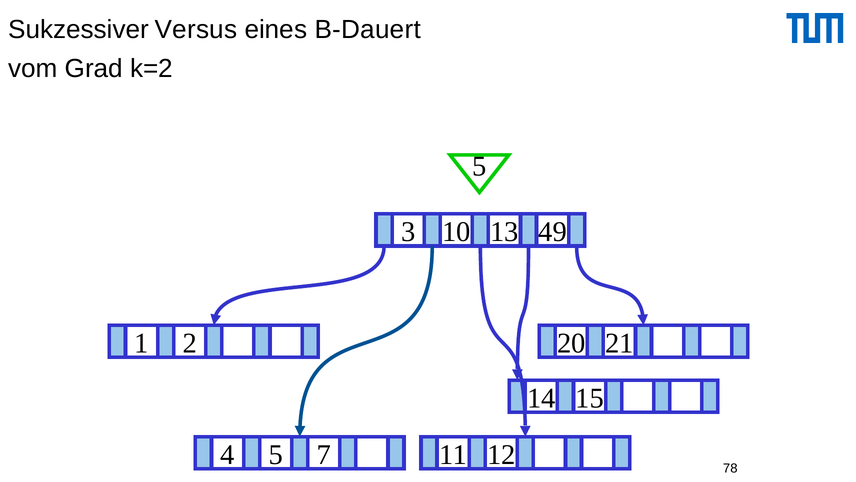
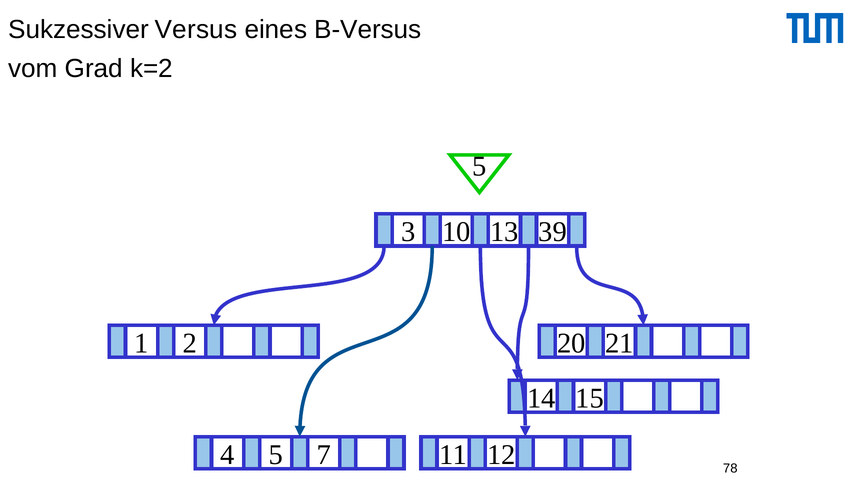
B-Dauert: B-Dauert -> B-Versus (368, 30)
49: 49 -> 39 (553, 232)
